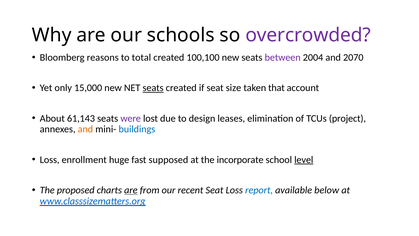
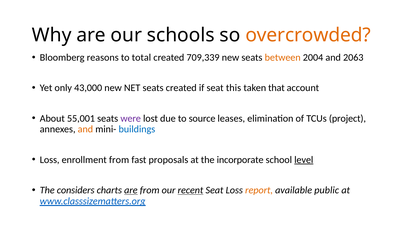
overcrowded colour: purple -> orange (308, 35)
100,100: 100,100 -> 709,339 (203, 57)
between colour: purple -> orange (283, 57)
2070: 2070 -> 2063 (353, 57)
15,000: 15,000 -> 43,000 (88, 88)
seats underline: present -> none (153, 88)
size: size -> this (234, 88)
61,143: 61,143 -> 55,001 (81, 118)
design: design -> source (202, 118)
enrollment huge: huge -> from (119, 160)
supposed: supposed -> proposals (168, 160)
proposed: proposed -> considers (76, 190)
recent underline: none -> present (191, 190)
report colour: blue -> orange (259, 190)
below: below -> public (327, 190)
